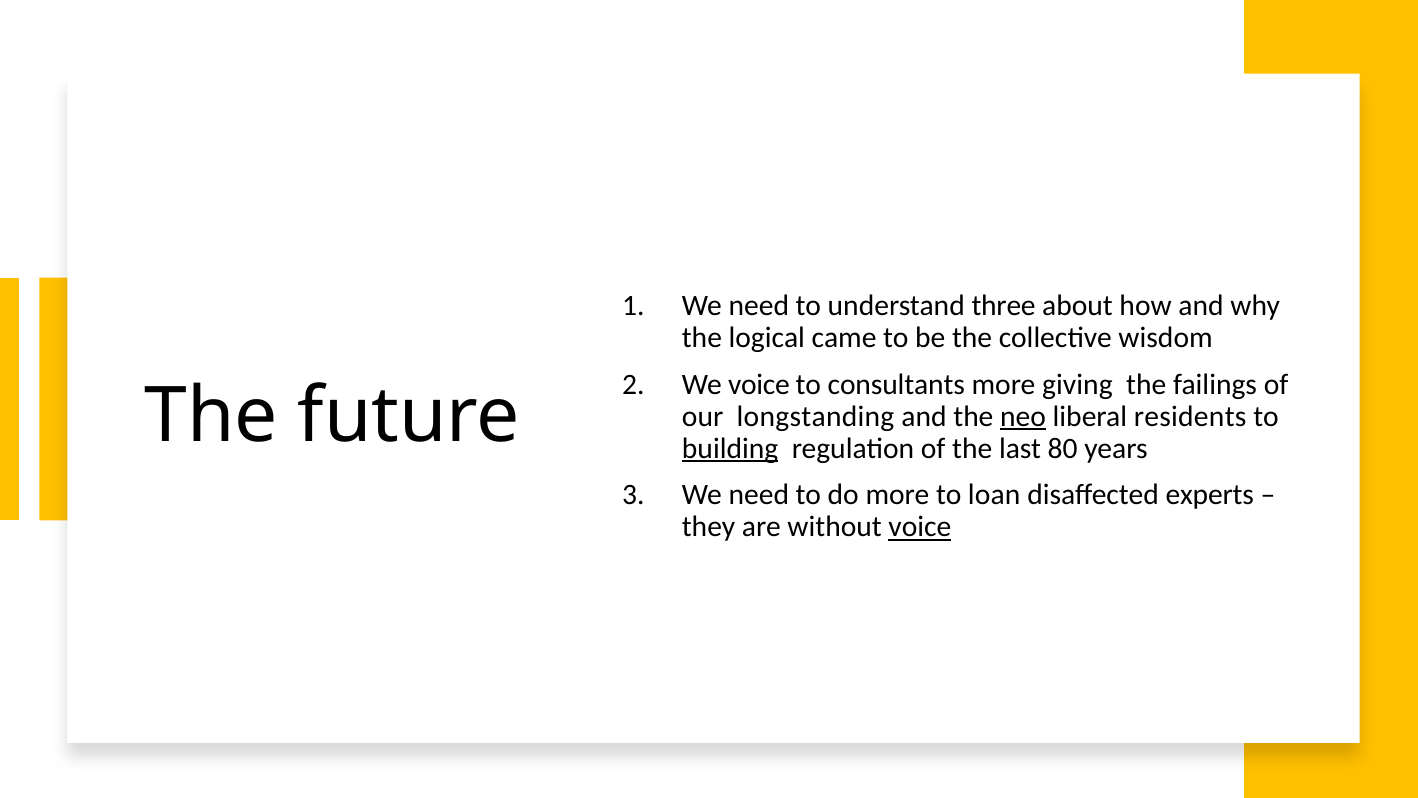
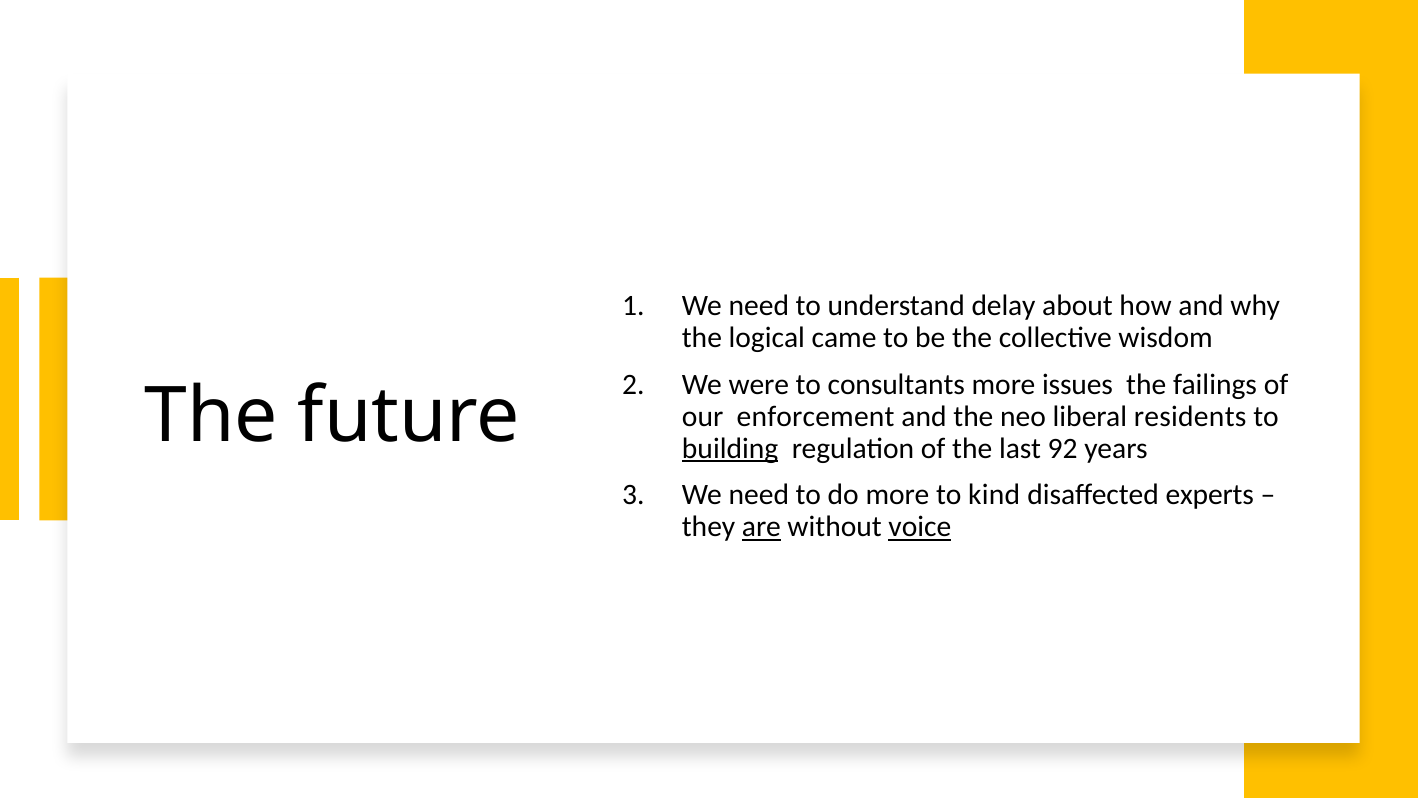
three: three -> delay (1004, 306)
We voice: voice -> were (759, 384)
giving: giving -> issues (1078, 384)
longstanding: longstanding -> enforcement (816, 416)
neo underline: present -> none (1023, 416)
80: 80 -> 92 (1063, 448)
loan: loan -> kind (994, 495)
are underline: none -> present (761, 527)
